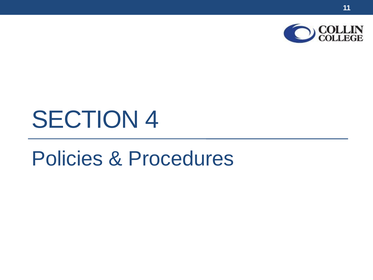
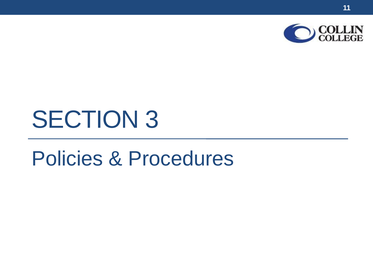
4: 4 -> 3 (152, 119)
